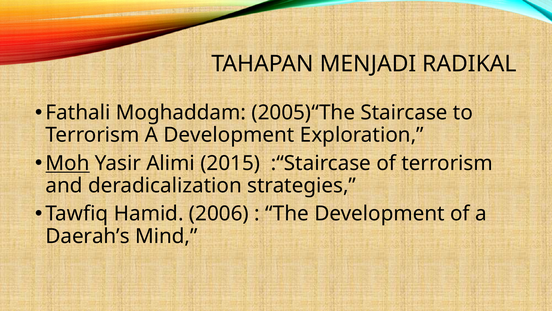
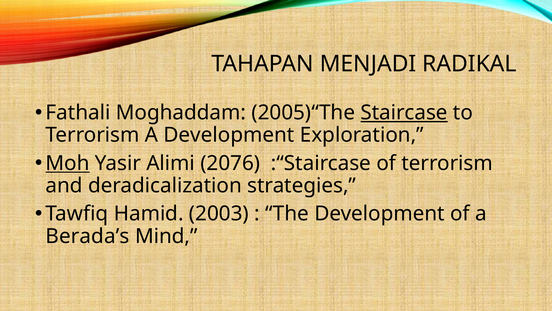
Staircase underline: none -> present (404, 112)
2015: 2015 -> 2076 (230, 163)
2006: 2006 -> 2003 (219, 213)
Daerah’s: Daerah’s -> Berada’s (88, 236)
